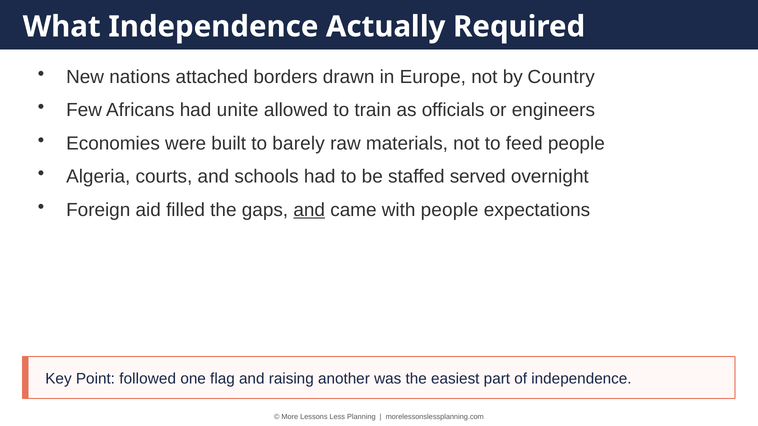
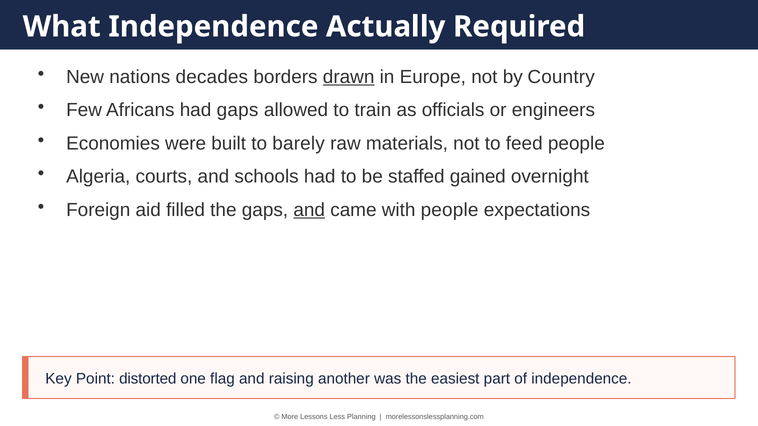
attached: attached -> decades (212, 77)
drawn underline: none -> present (349, 77)
had unite: unite -> gaps (238, 110)
served: served -> gained (478, 177)
followed: followed -> distorted (148, 379)
